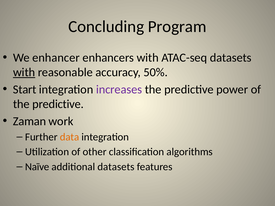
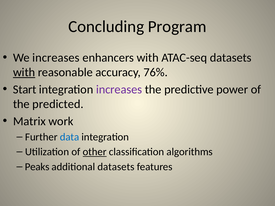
We enhancer: enhancer -> increases (56, 58)
50%: 50% -> 76% (156, 72)
predictive: predictive -> predicted (58, 104)
Zaman: Zaman -> Matrix (29, 121)
data colour: orange -> blue (70, 137)
other underline: none -> present (95, 152)
Naïve: Naïve -> Peaks (37, 167)
